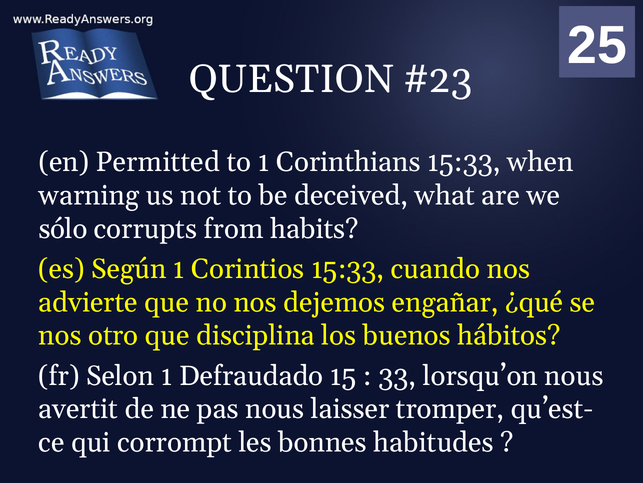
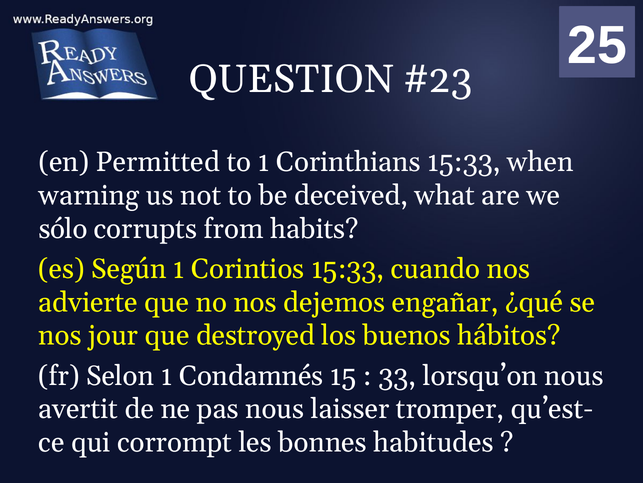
otro: otro -> jour (113, 335)
disciplina: disciplina -> destroyed (256, 335)
Defraudado: Defraudado -> Condamnés (251, 375)
